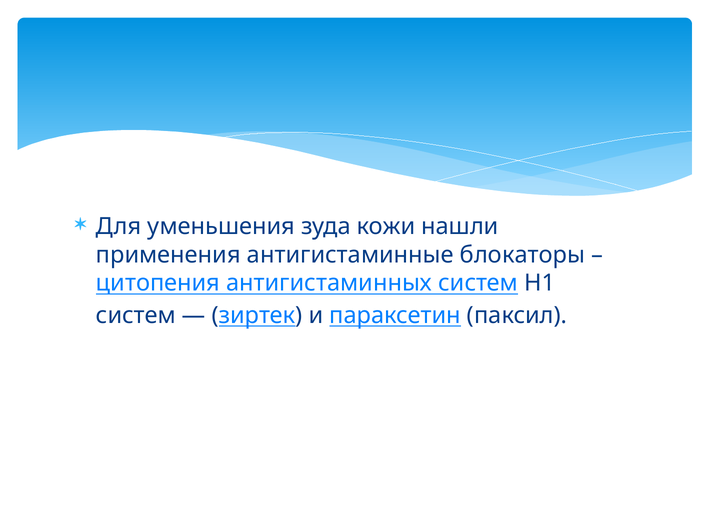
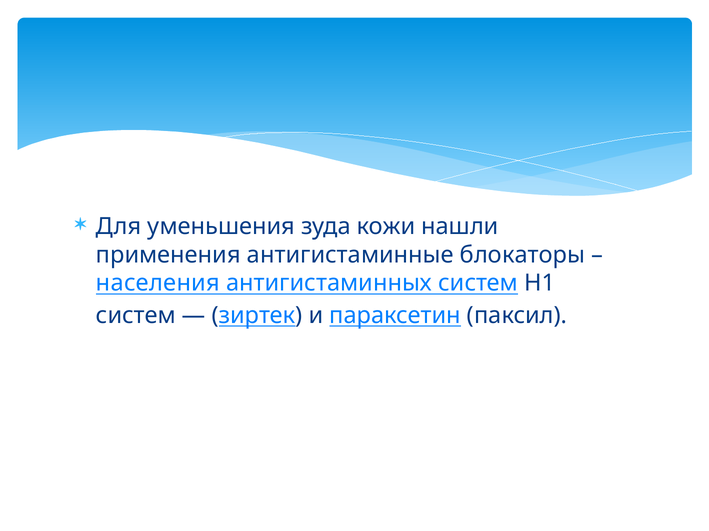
цитопения: цитопения -> населения (158, 284)
